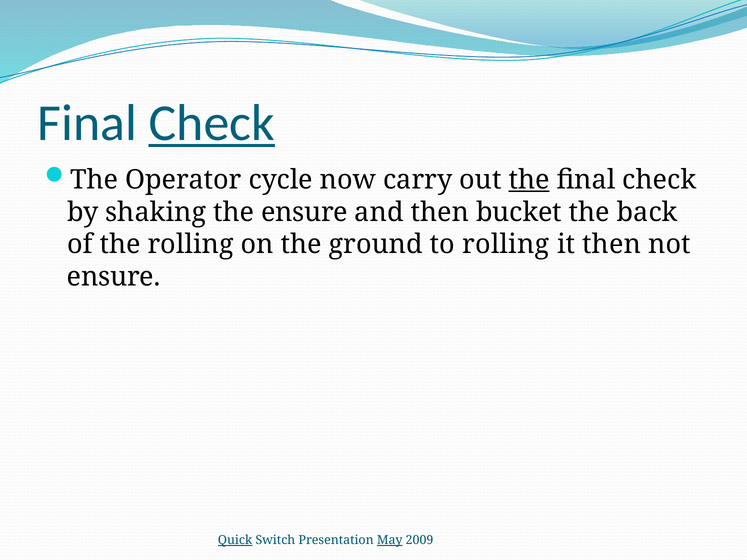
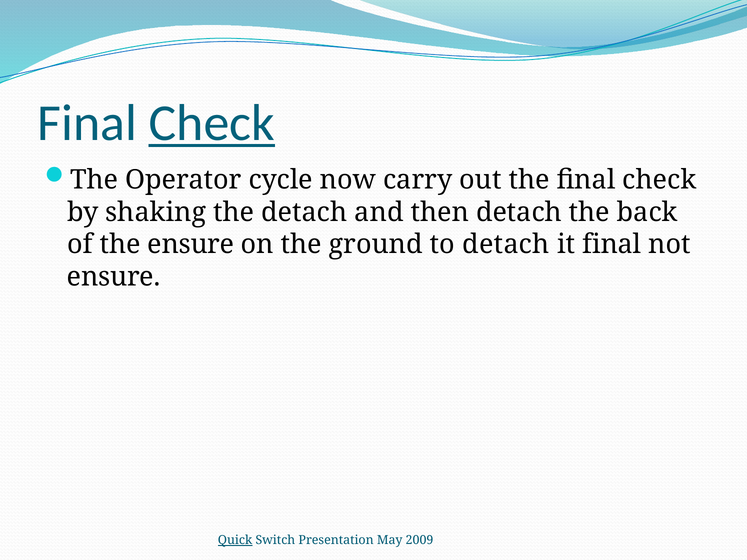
the underline: present -> none (529, 180)
the ensure: ensure -> detach (304, 212)
then bucket: bucket -> detach (519, 212)
the rolling: rolling -> ensure (191, 245)
to rolling: rolling -> detach (506, 245)
it then: then -> final (612, 245)
May underline: present -> none (390, 540)
